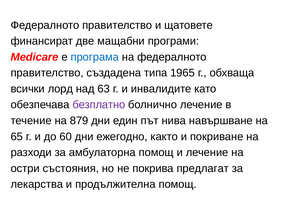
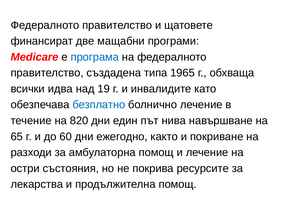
лорд: лорд -> идва (60, 89)
63: 63 -> 19 (104, 89)
безплатно colour: purple -> blue (99, 105)
879: 879 -> 820 (79, 121)
предлагат: предлагат -> ресурсите (203, 168)
